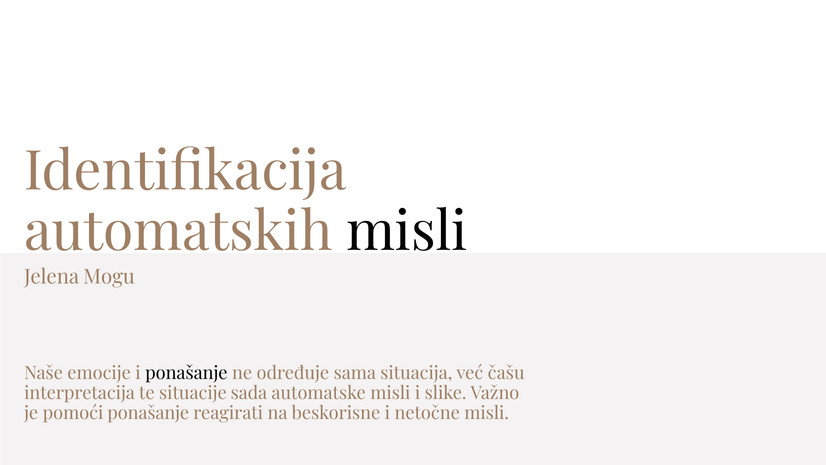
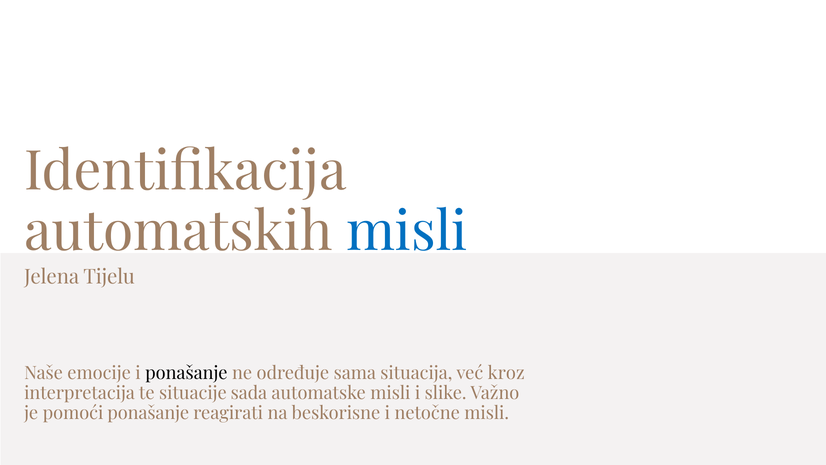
misli colour: black -> blue (407, 232)
Mogu: Mogu -> Tijelu (109, 277)
čašu: čašu -> kroz (506, 373)
